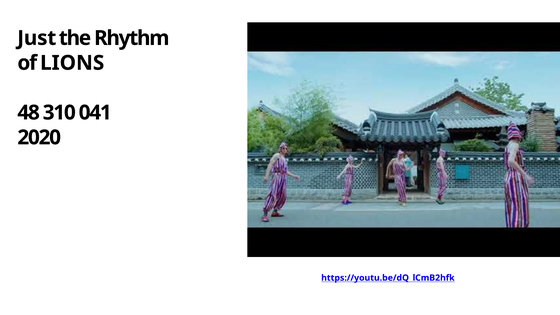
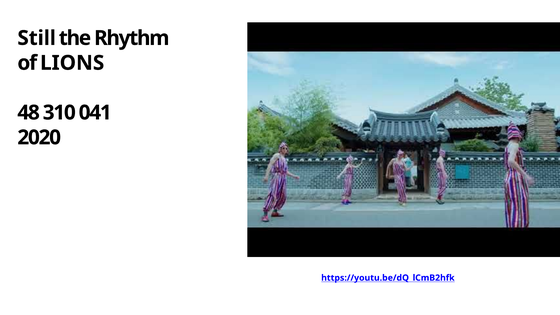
Just: Just -> Still (37, 38)
